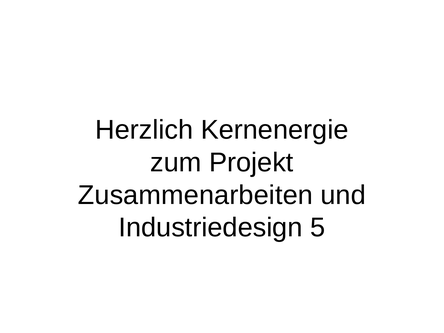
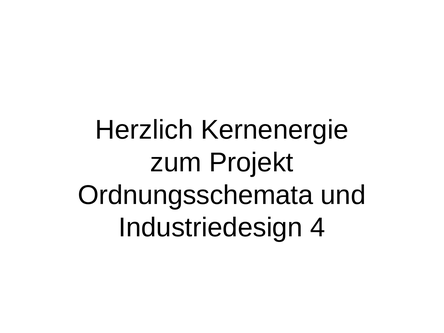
Zusammenarbeiten: Zusammenarbeiten -> Ordnungsschemata (195, 195)
5: 5 -> 4 (318, 228)
